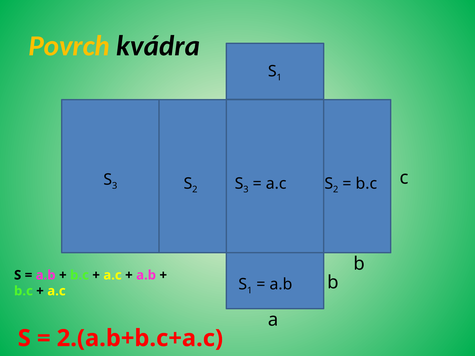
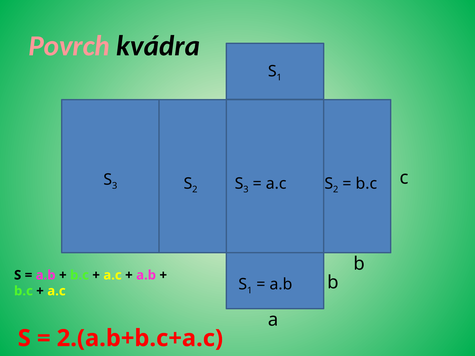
Povrch colour: yellow -> pink (69, 46)
